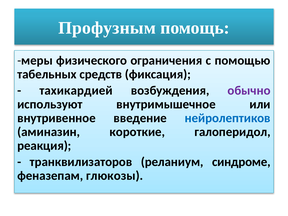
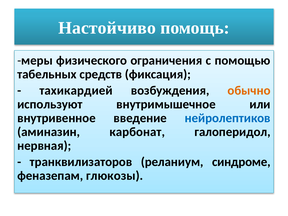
Профузным: Профузным -> Настойчиво (107, 28)
обычно colour: purple -> orange (249, 90)
короткие: короткие -> карбонат (137, 132)
реакция: реакция -> нервная (44, 146)
